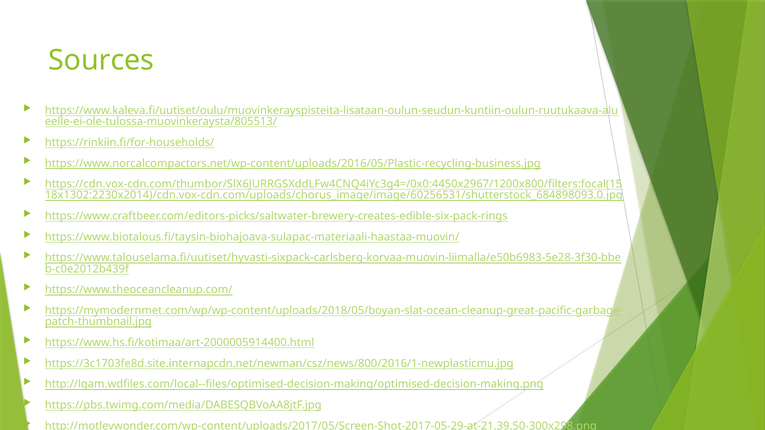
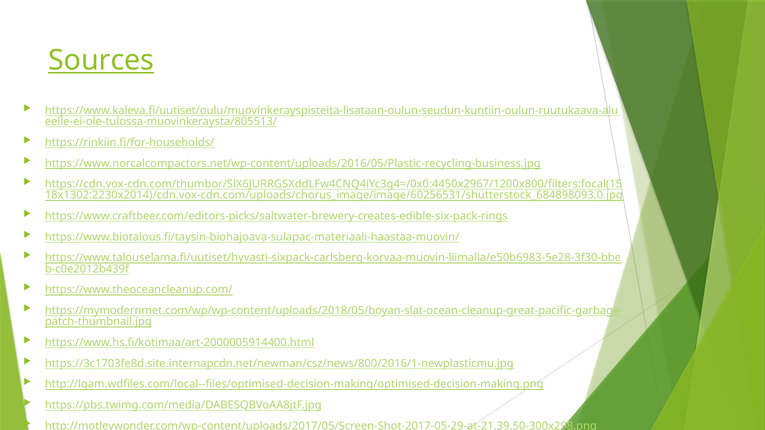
Sources underline: none -> present (101, 60)
